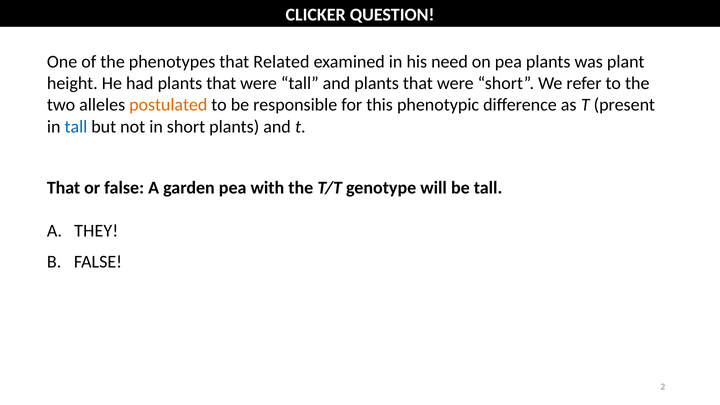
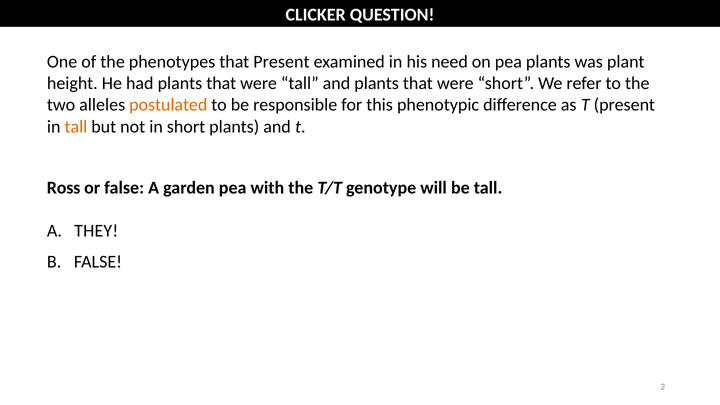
that Related: Related -> Present (281, 62)
tall colour: blue -> orange (76, 127)
That: That -> Ross (64, 188)
